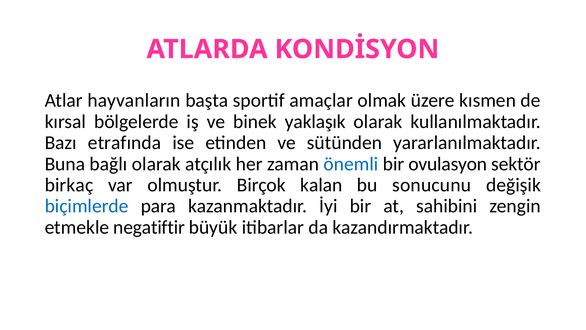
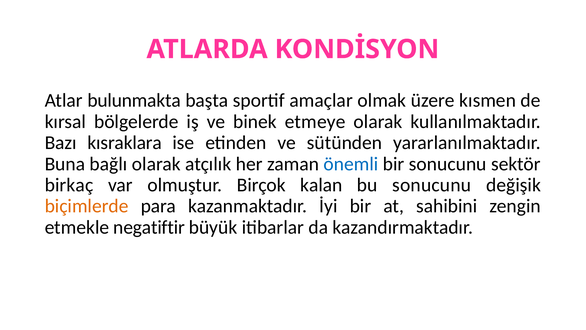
hayvanların: hayvanların -> bulunmakta (134, 100)
yaklaşık: yaklaşık -> etmeye (315, 121)
etrafında: etrafında -> kısraklara (125, 143)
bir ovulasyon: ovulasyon -> sonucunu (448, 164)
biçimlerde colour: blue -> orange (87, 206)
